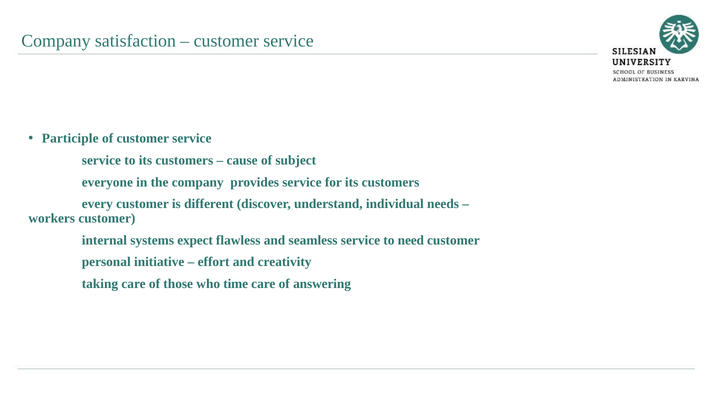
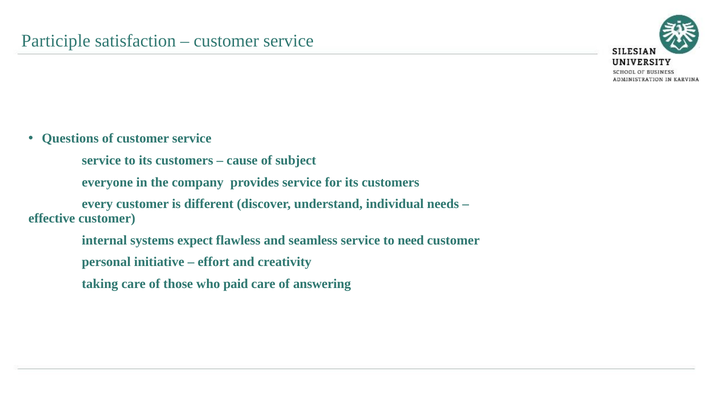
Company: Company -> Participle (56, 41)
Participle: Participle -> Questions (70, 139)
workers: workers -> effective (52, 219)
time: time -> paid (236, 284)
